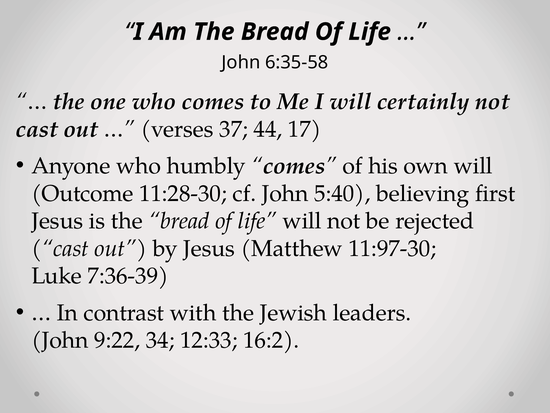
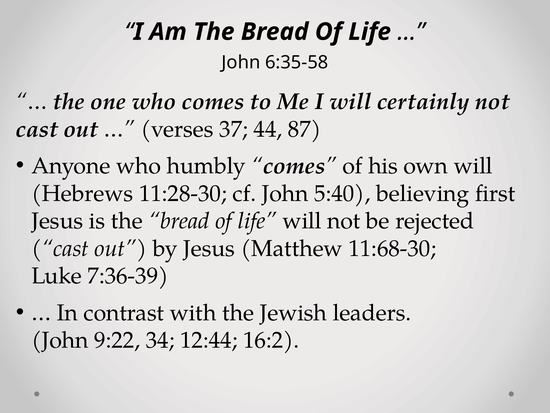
17: 17 -> 87 (305, 129)
Outcome: Outcome -> Hebrews (82, 193)
11:97-30: 11:97-30 -> 11:68-30 (392, 248)
12:33: 12:33 -> 12:44 (209, 340)
